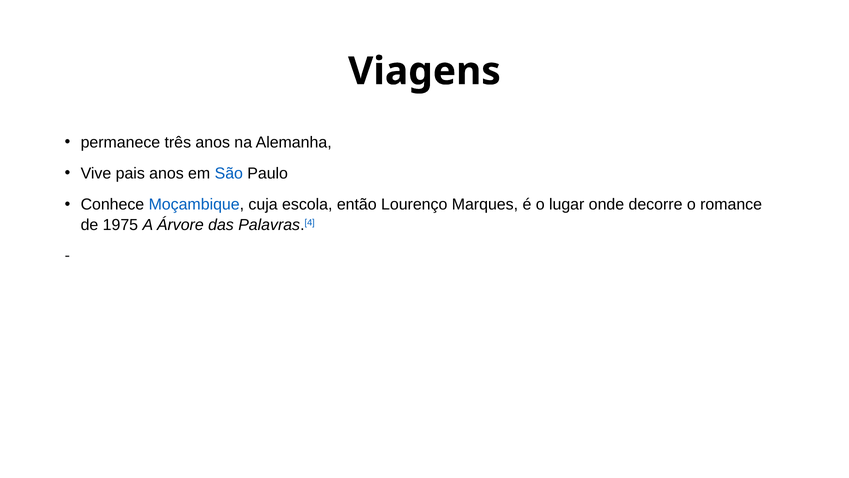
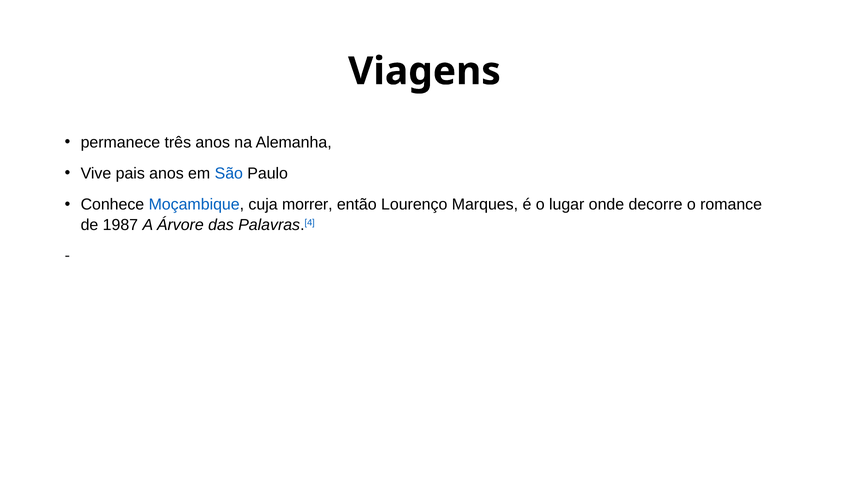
escola: escola -> morrer (307, 204)
1975: 1975 -> 1987 (120, 225)
